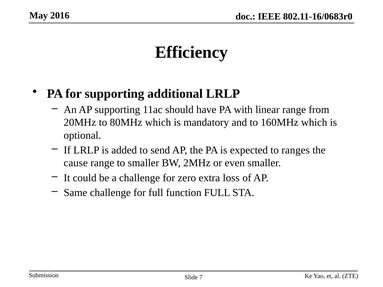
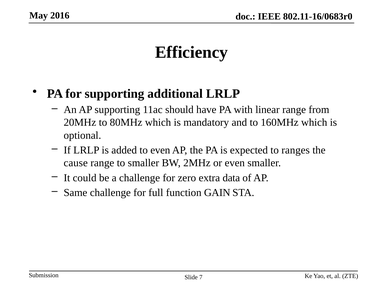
to send: send -> even (160, 150)
loss: loss -> data (231, 178)
function FULL: FULL -> GAIN (217, 193)
